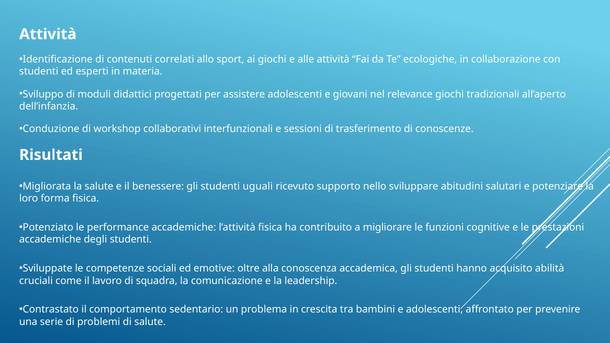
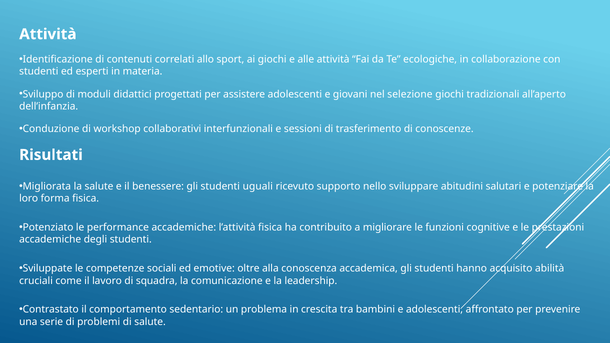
relevance: relevance -> selezione (410, 94)
